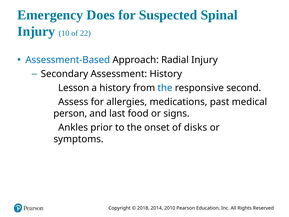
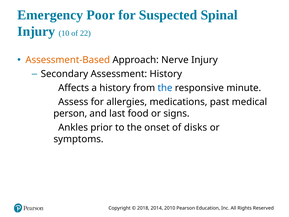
Does: Does -> Poor (101, 15)
Assessment-Based colour: blue -> orange (68, 60)
Radial: Radial -> Nerve (175, 60)
Lesson: Lesson -> Affects (74, 88)
second: second -> minute (244, 88)
